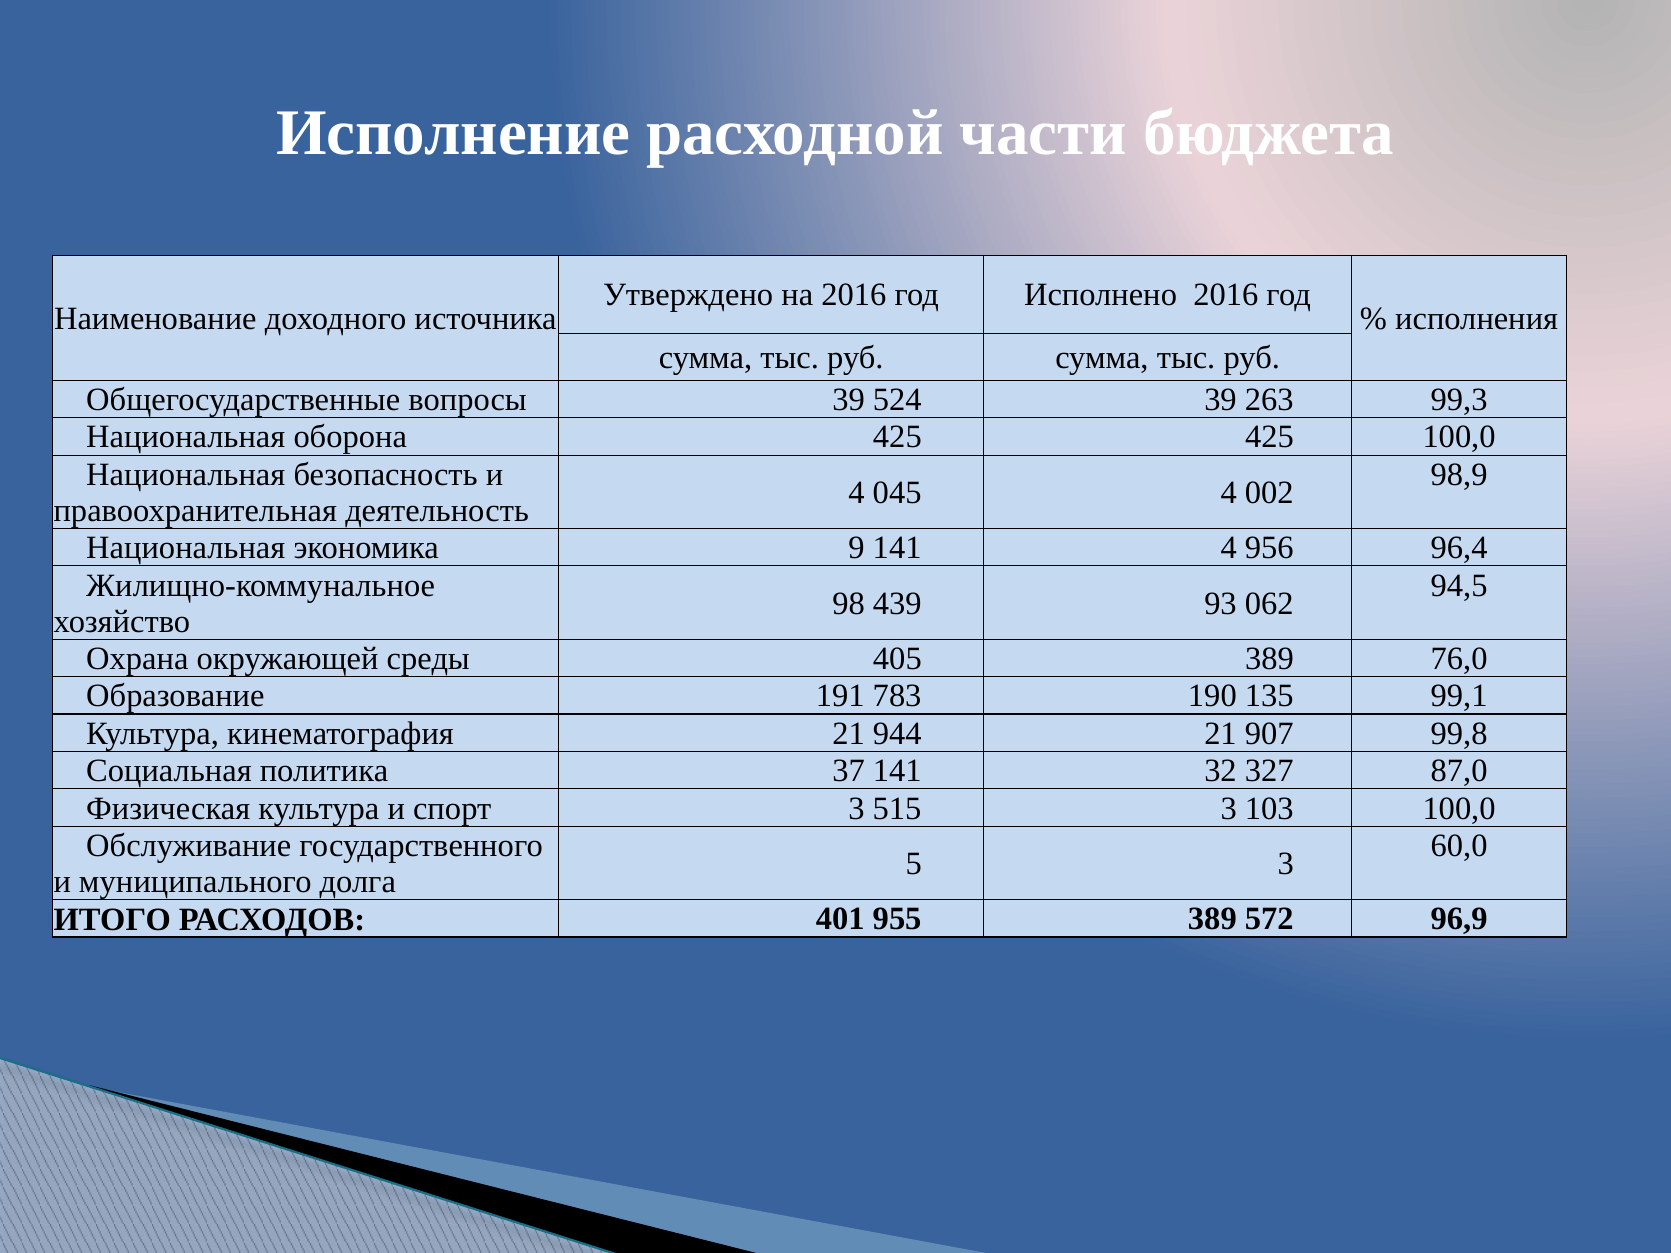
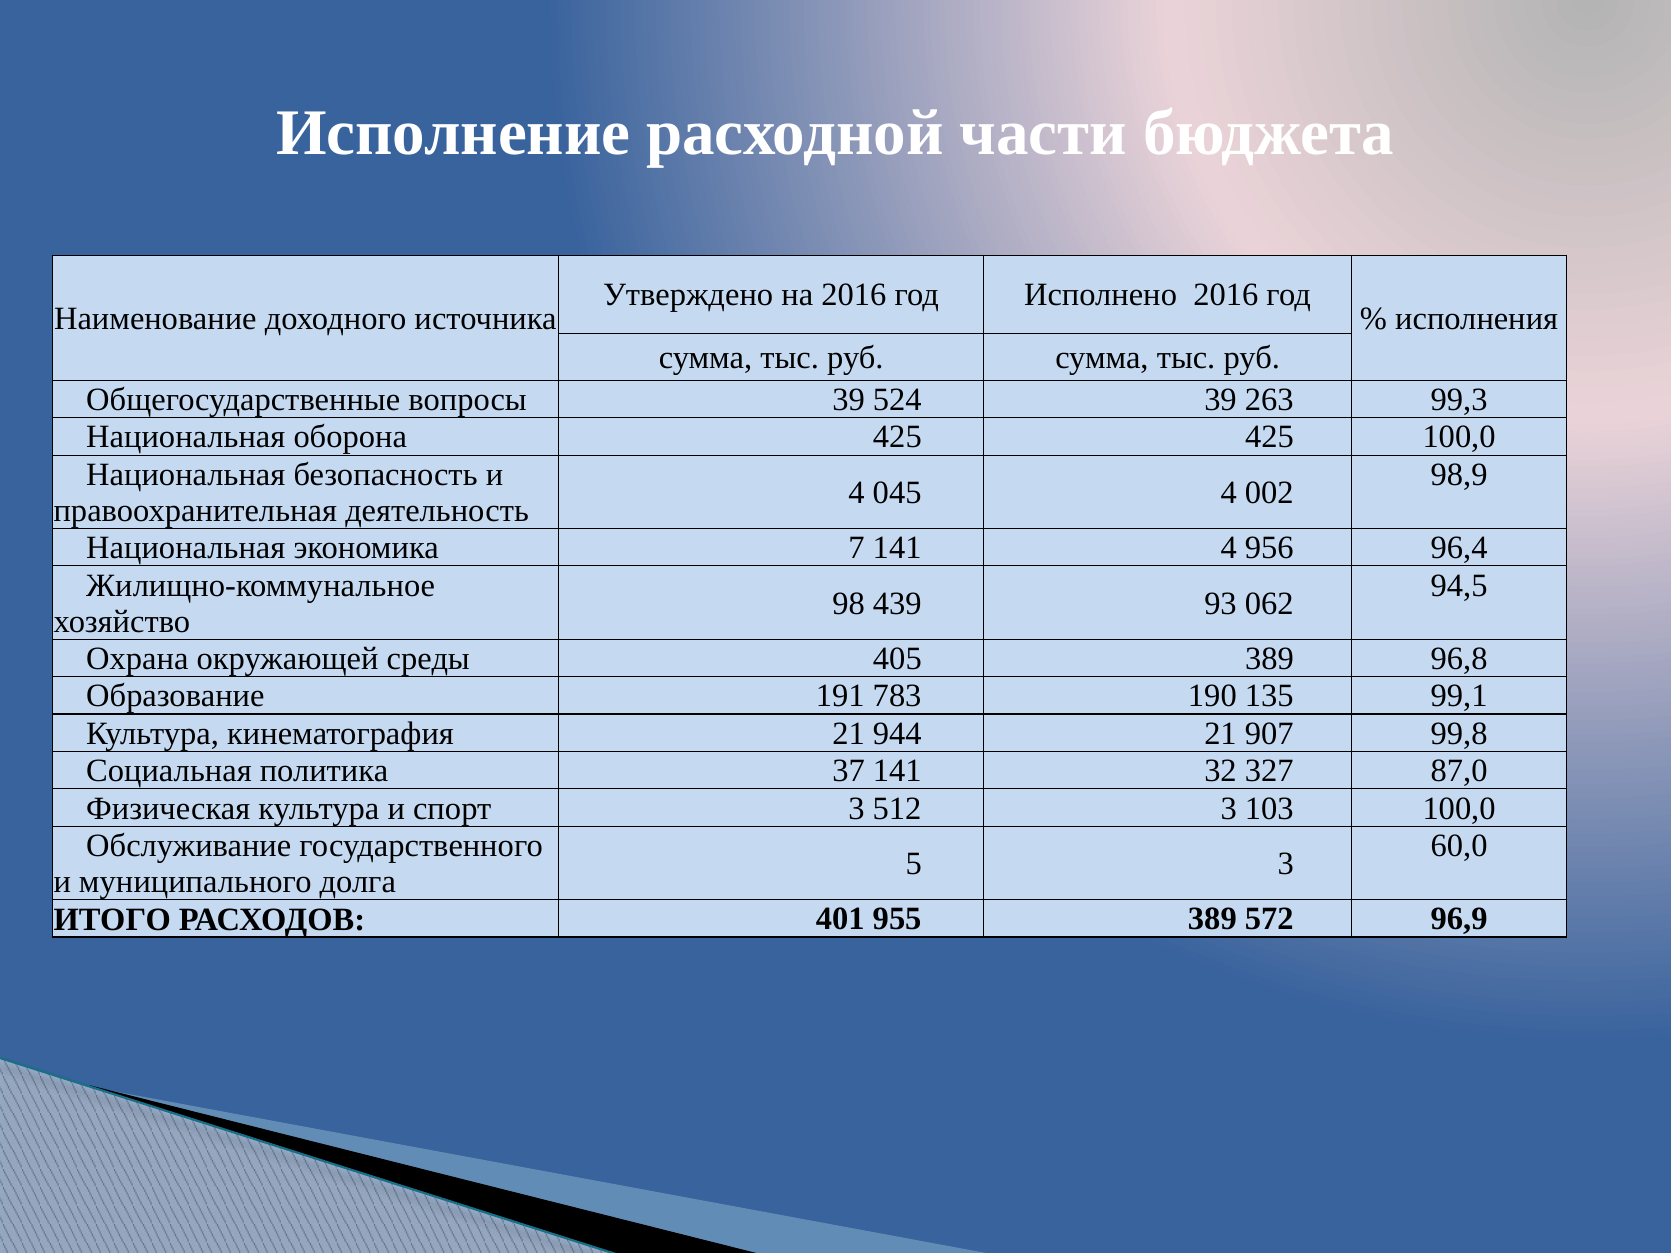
9: 9 -> 7 (857, 548)
76,0: 76,0 -> 96,8 (1459, 659)
515: 515 -> 512 (897, 809)
